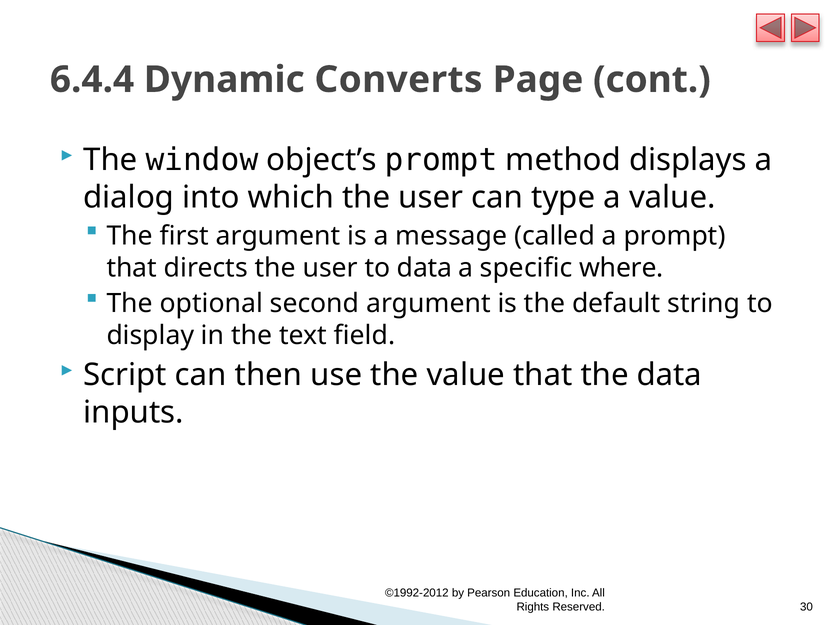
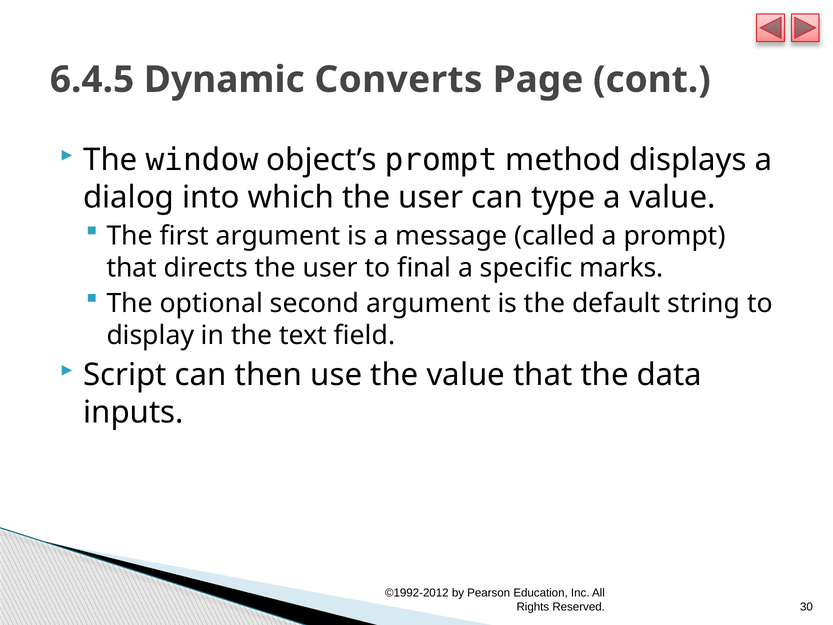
6.4.4: 6.4.4 -> 6.4.5 (92, 80)
to data: data -> final (424, 268)
where: where -> marks (621, 268)
